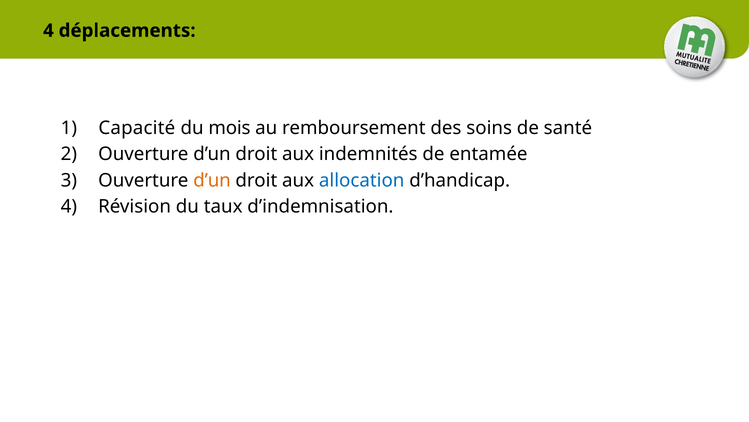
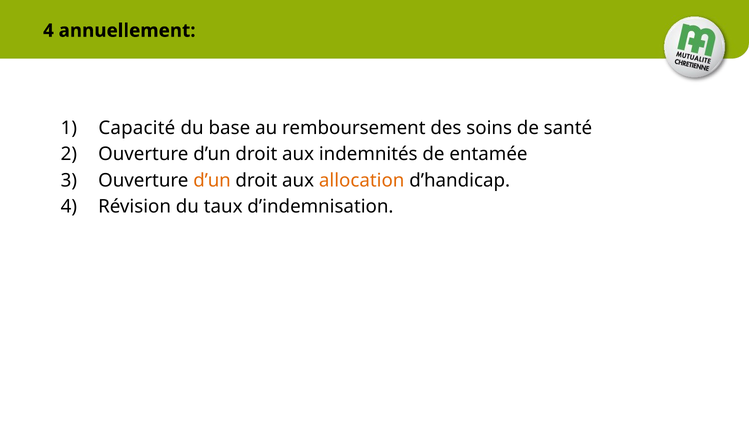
déplacements: déplacements -> annuellement (127, 31)
mois: mois -> base (229, 128)
allocation colour: blue -> orange (362, 180)
